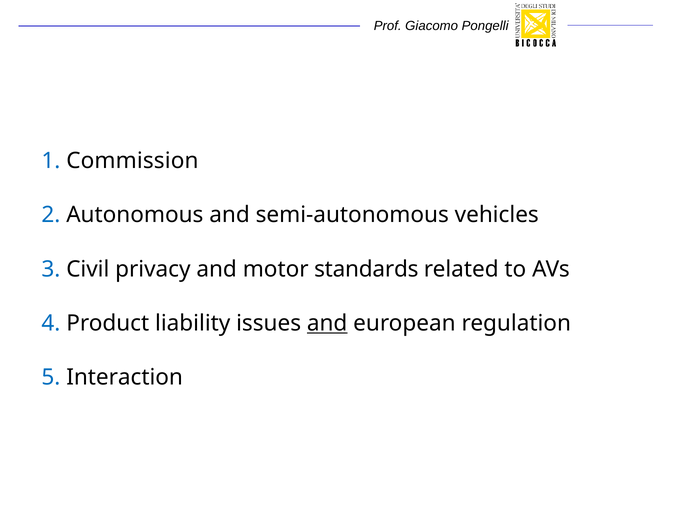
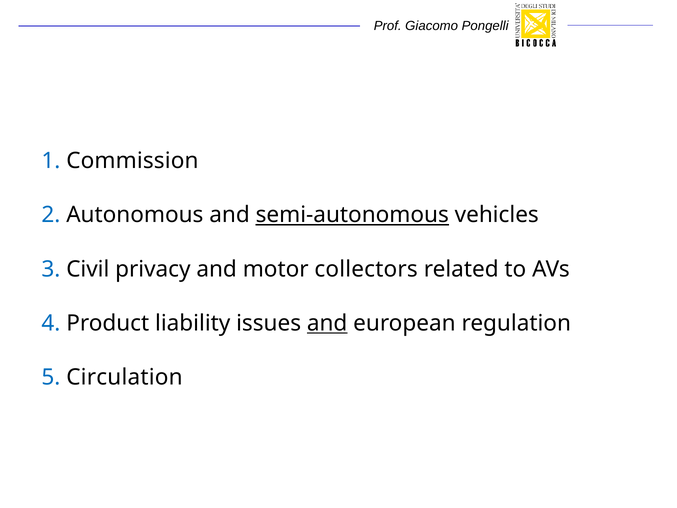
semi-autonomous underline: none -> present (352, 215)
standards: standards -> collectors (366, 269)
Interaction: Interaction -> Circulation (124, 377)
